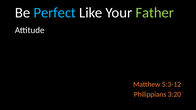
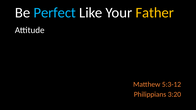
Father colour: light green -> yellow (155, 13)
